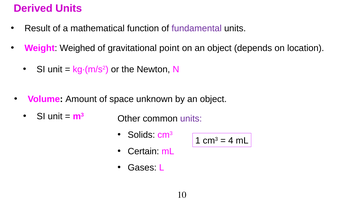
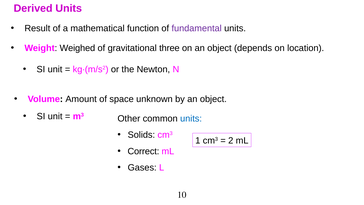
point: point -> three (169, 48)
units colour: purple -> blue (191, 118)
4: 4 -> 2 (231, 140)
Certain: Certain -> Correct (143, 151)
